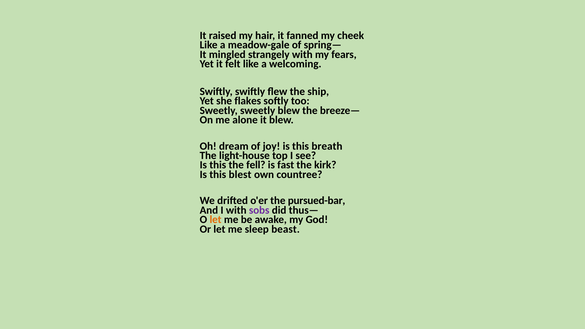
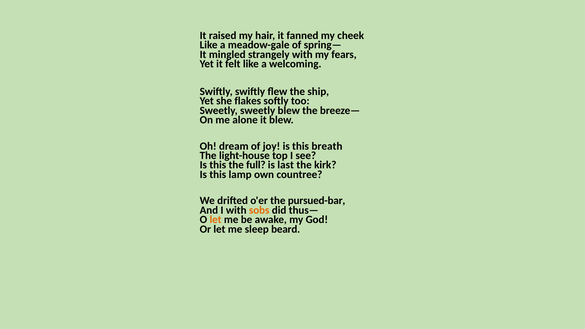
fell: fell -> full (256, 165)
fast: fast -> last (286, 165)
blest: blest -> lamp (240, 175)
sobs colour: purple -> orange (259, 210)
beast: beast -> beard (286, 229)
